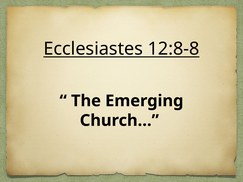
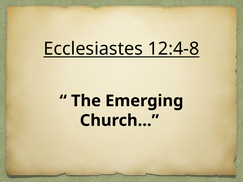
12:8-8: 12:8-8 -> 12:4-8 (174, 49)
